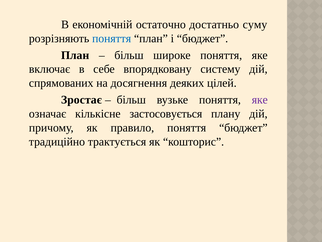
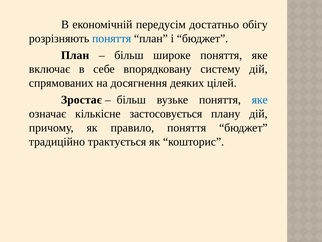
остаточно: остаточно -> передусім (161, 24)
суму: суму -> обігу (255, 24)
яке colour: purple -> blue (260, 100)
